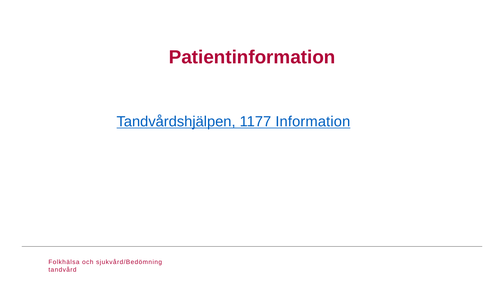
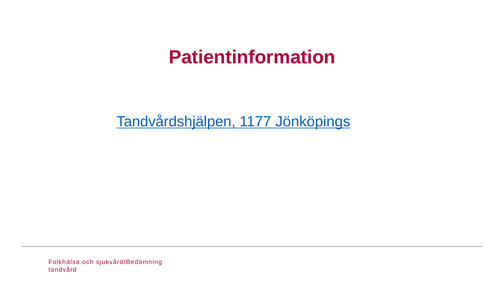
Information: Information -> Jönköpings (313, 121)
